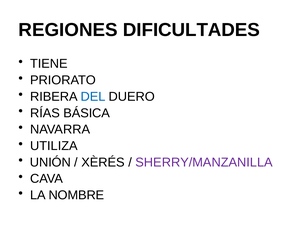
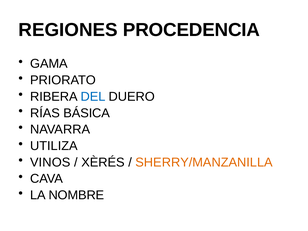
DIFICULTADES: DIFICULTADES -> PROCEDENCIA (191, 30)
TIENE: TIENE -> GAMA (49, 64)
UNIÓN: UNIÓN -> VINOS (50, 162)
SHERRY/MANZANILLA colour: purple -> orange (204, 162)
